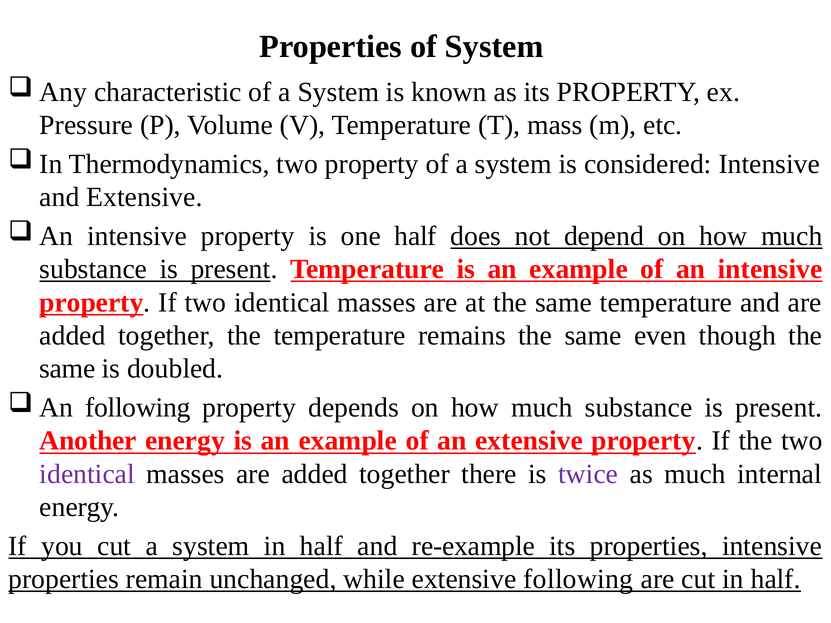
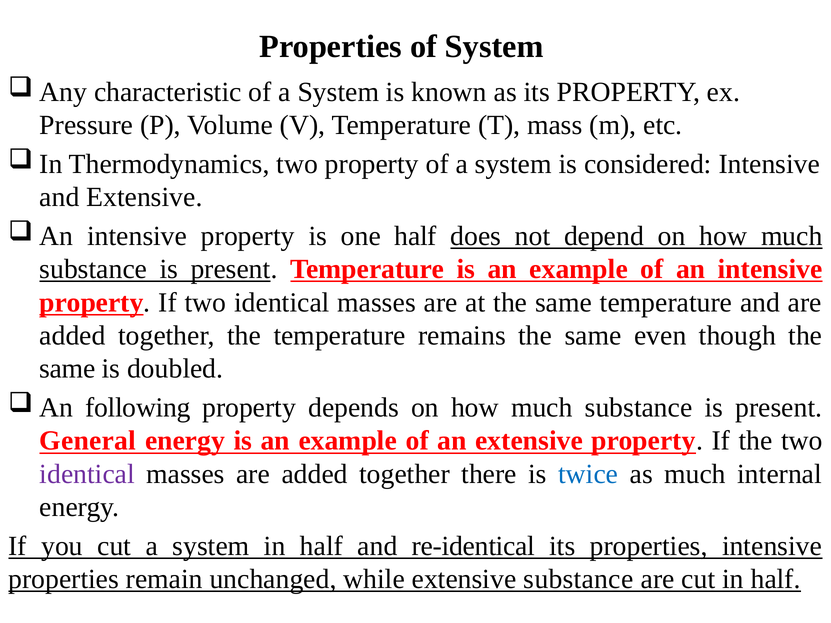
Another: Another -> General (88, 441)
twice colour: purple -> blue (588, 474)
re-example: re-example -> re-identical (473, 546)
extensive following: following -> substance (578, 579)
